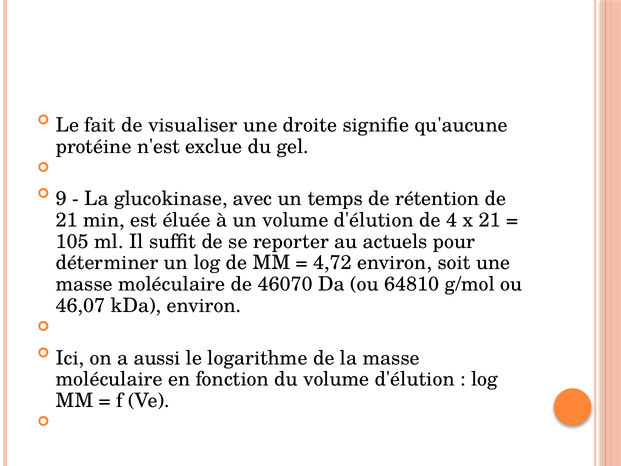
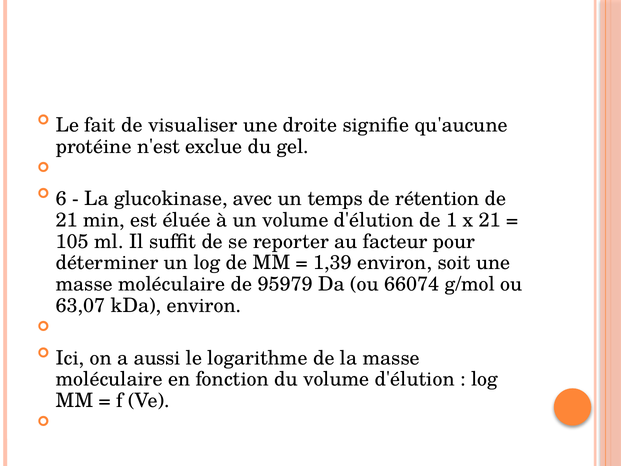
9: 9 -> 6 (61, 199)
4: 4 -> 1 (452, 220)
actuels: actuels -> facteur (395, 241)
4,72: 4,72 -> 1,39 (333, 263)
46070: 46070 -> 95979 (285, 284)
64810: 64810 -> 66074 (412, 284)
46,07: 46,07 -> 63,07 (81, 306)
